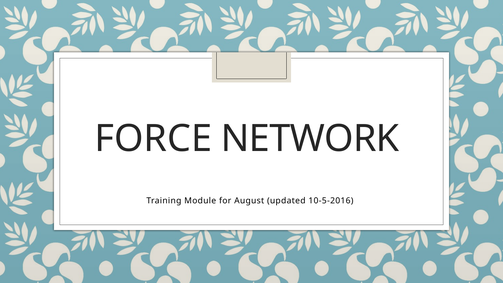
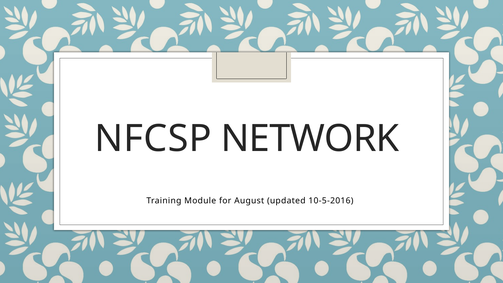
FORCE: FORCE -> NFCSP (153, 139)
